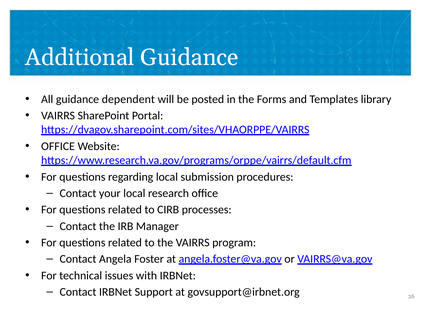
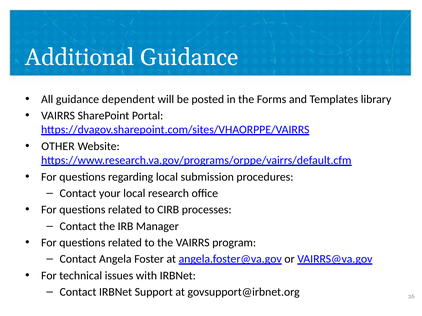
OFFICE: OFFICE -> OTHER (58, 146)
